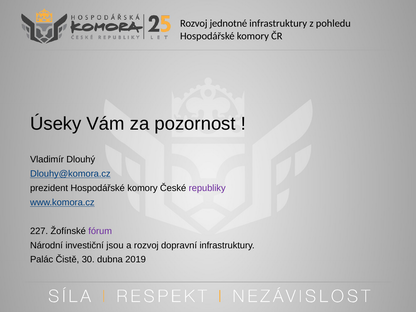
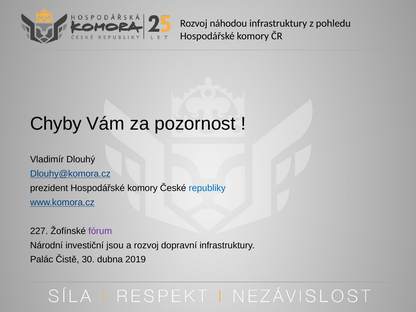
jednotné: jednotné -> náhodou (228, 24)
Úseky: Úseky -> Chyby (56, 124)
republiky colour: purple -> blue (207, 188)
